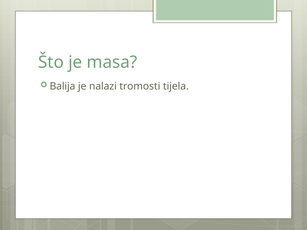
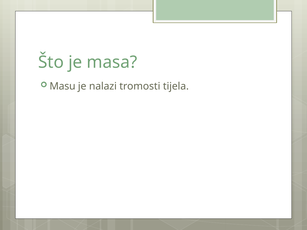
Balija: Balija -> Masu (63, 86)
